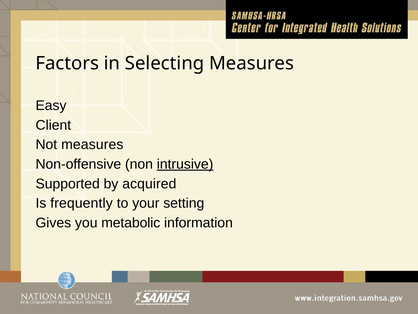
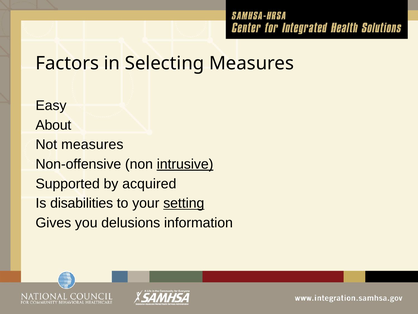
Client: Client -> About (53, 125)
frequently: frequently -> disabilities (82, 203)
setting underline: none -> present (184, 203)
metabolic: metabolic -> delusions (131, 222)
